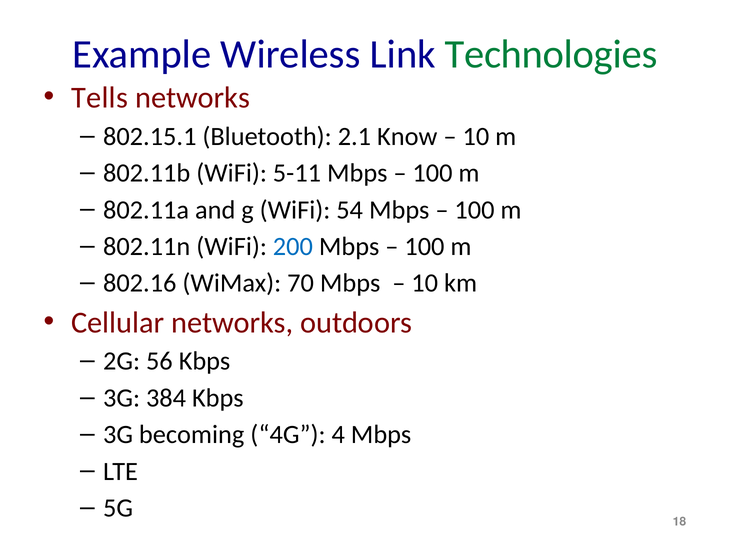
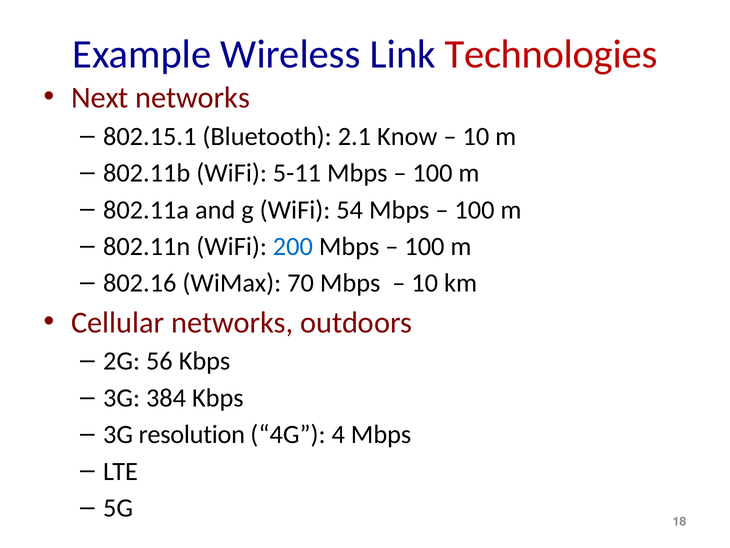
Technologies colour: green -> red (551, 55)
Tells: Tells -> Next (100, 98)
becoming: becoming -> resolution (192, 434)
